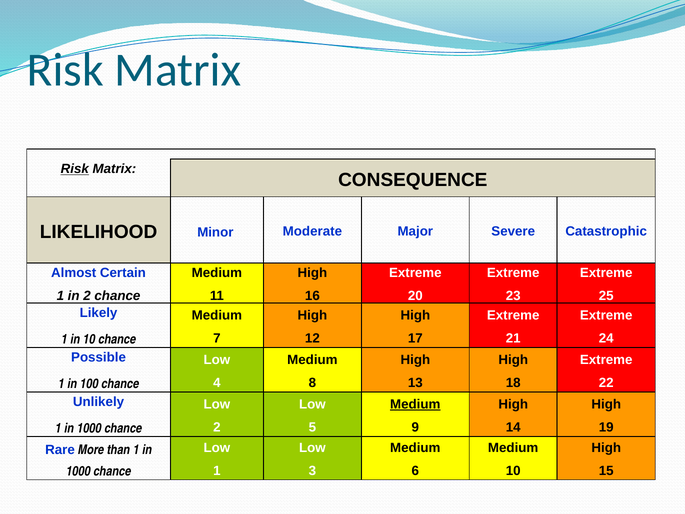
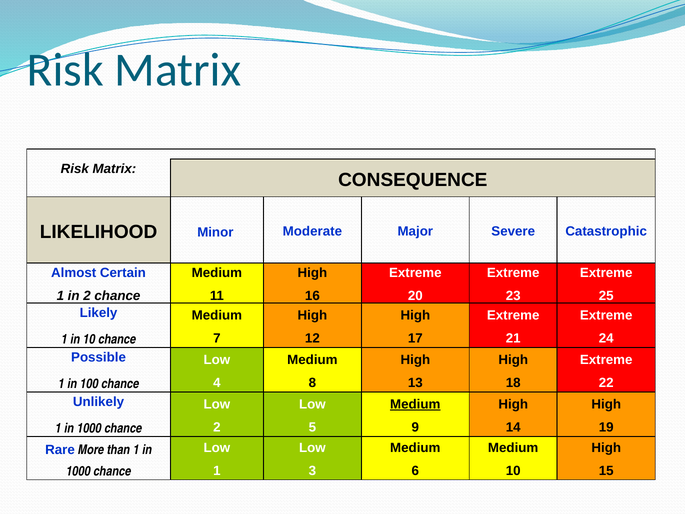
Risk underline: present -> none (75, 169)
